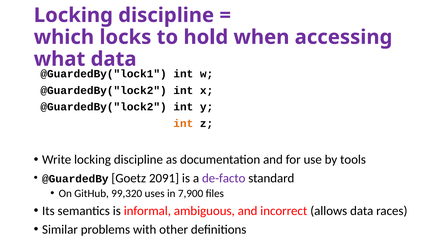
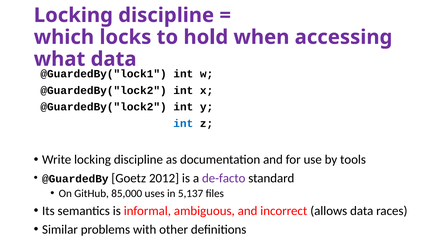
int colour: orange -> blue (183, 124)
2091: 2091 -> 2012 (164, 178)
99,320: 99,320 -> 85,000 (127, 194)
7,900: 7,900 -> 5,137 (191, 194)
